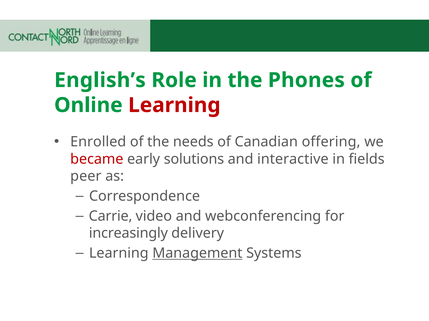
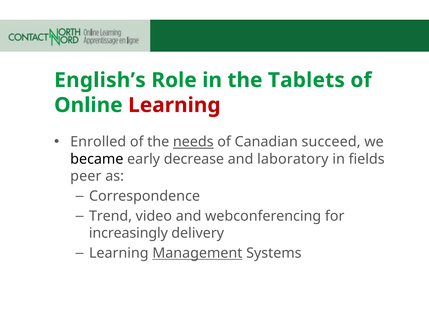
Phones: Phones -> Tablets (306, 80)
needs underline: none -> present (193, 142)
offering: offering -> succeed (331, 142)
became colour: red -> black (97, 159)
solutions: solutions -> decrease (194, 159)
interactive: interactive -> laboratory (293, 159)
Carrie: Carrie -> Trend (111, 217)
